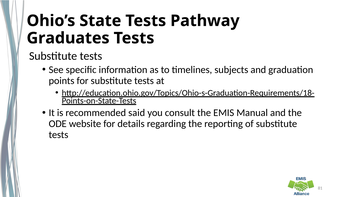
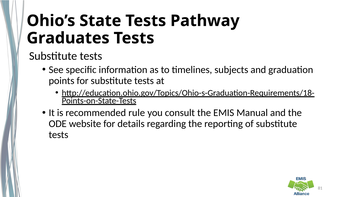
said: said -> rule (137, 112)
